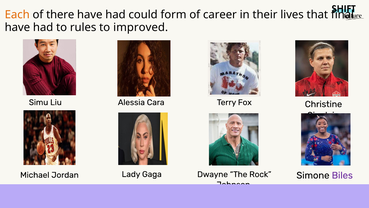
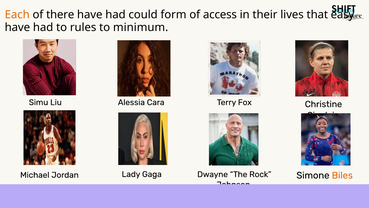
career: career -> access (220, 15)
final: final -> easy (342, 15)
improved: improved -> minimum (141, 27)
Biles colour: purple -> orange (342, 175)
